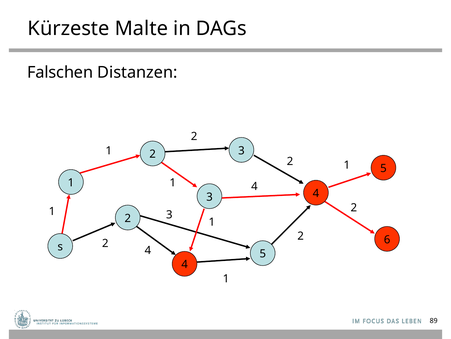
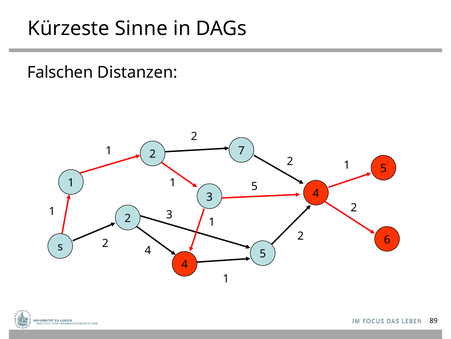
Malte: Malte -> Sinne (141, 29)
2 3: 3 -> 7 (241, 150)
4: 4 -> 5 (254, 186)
